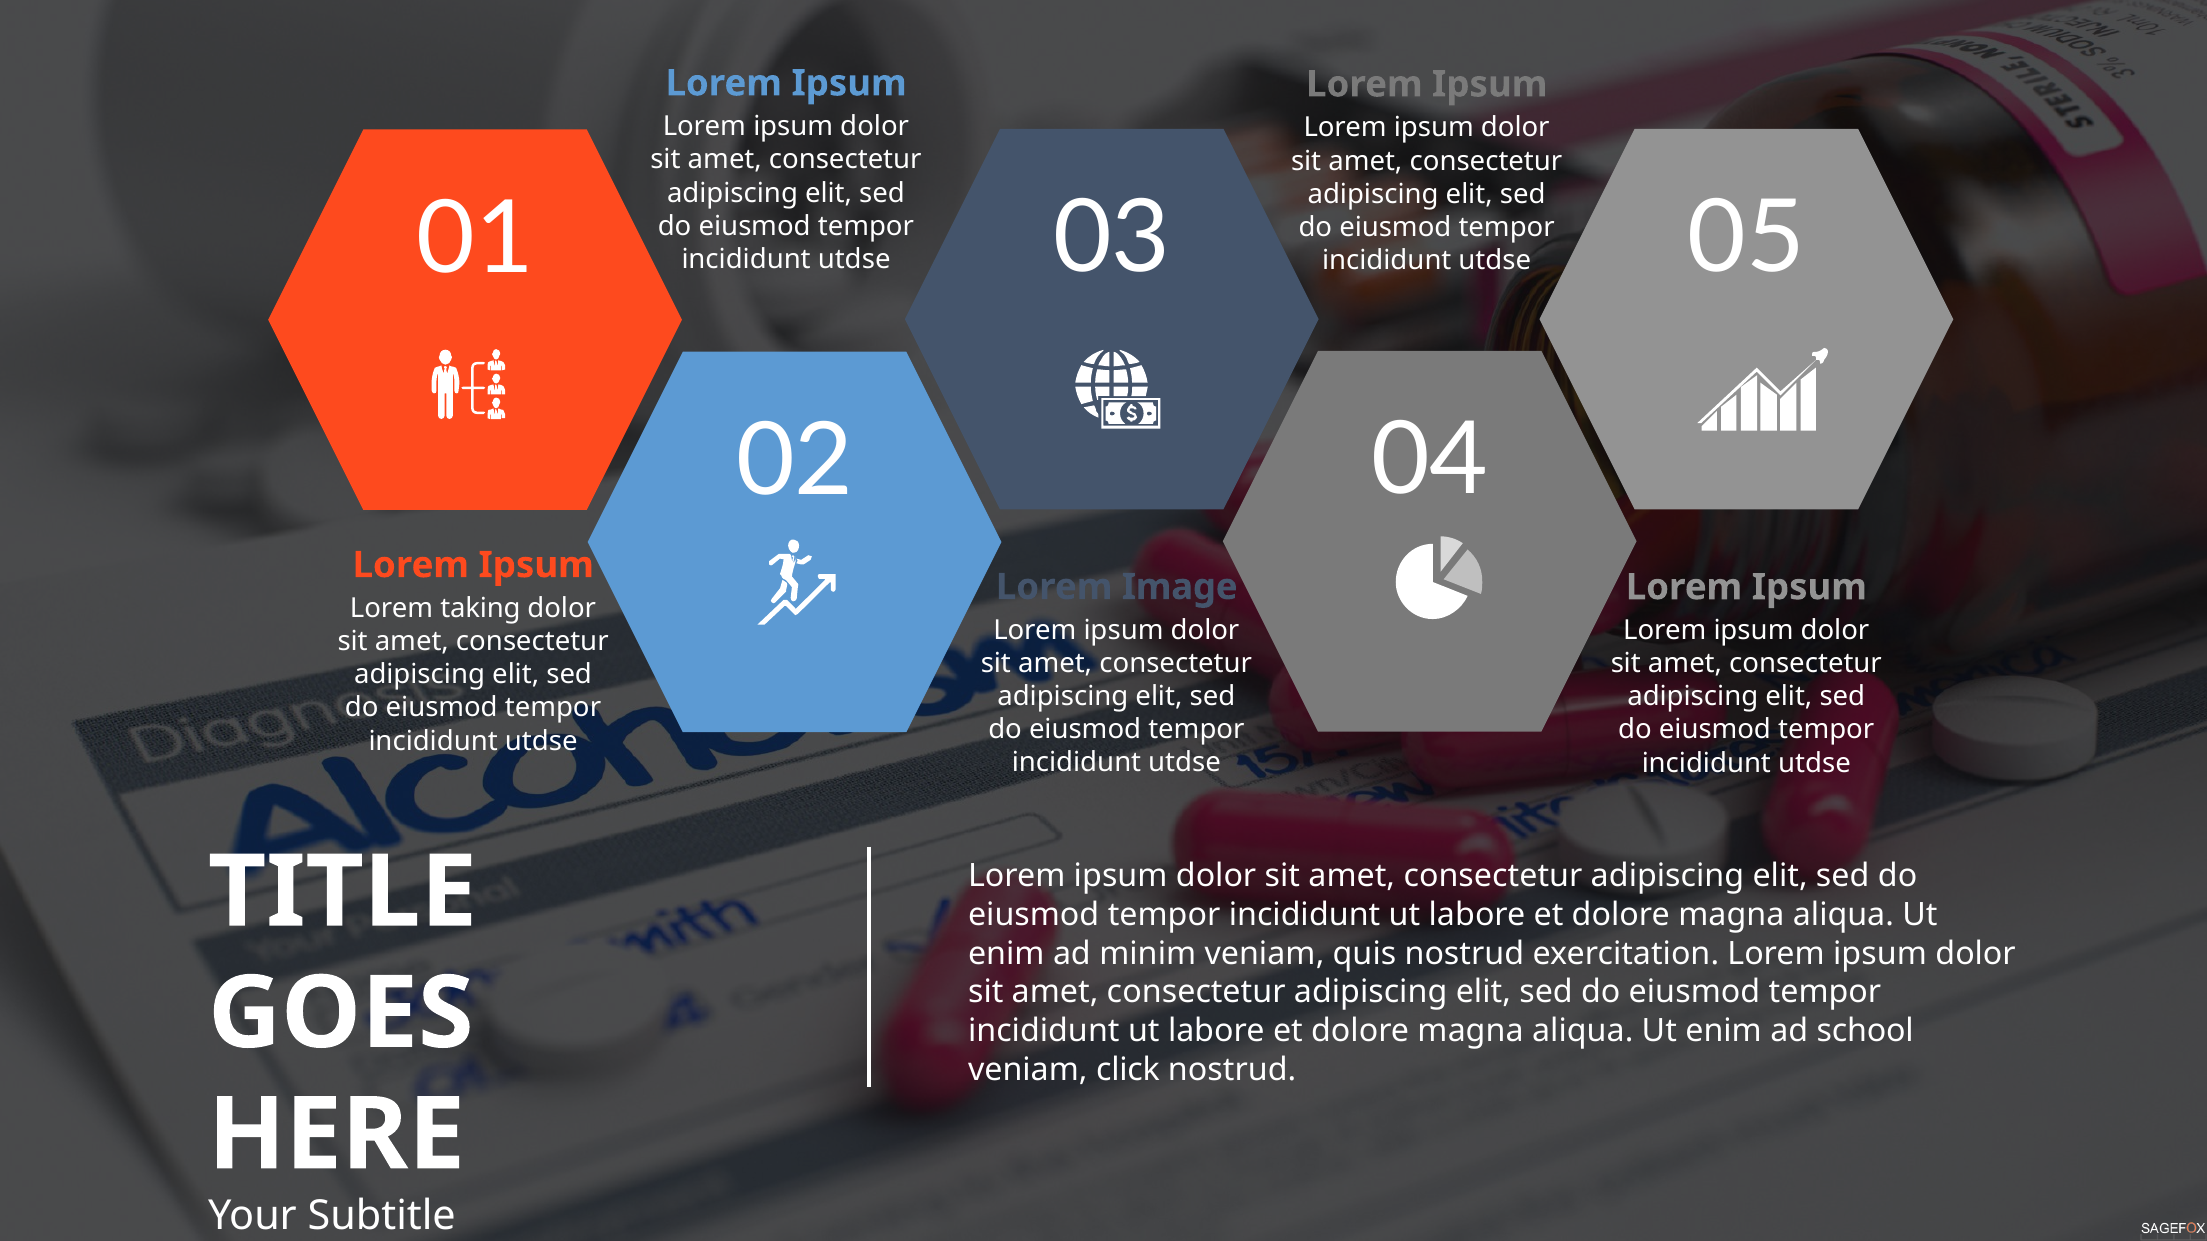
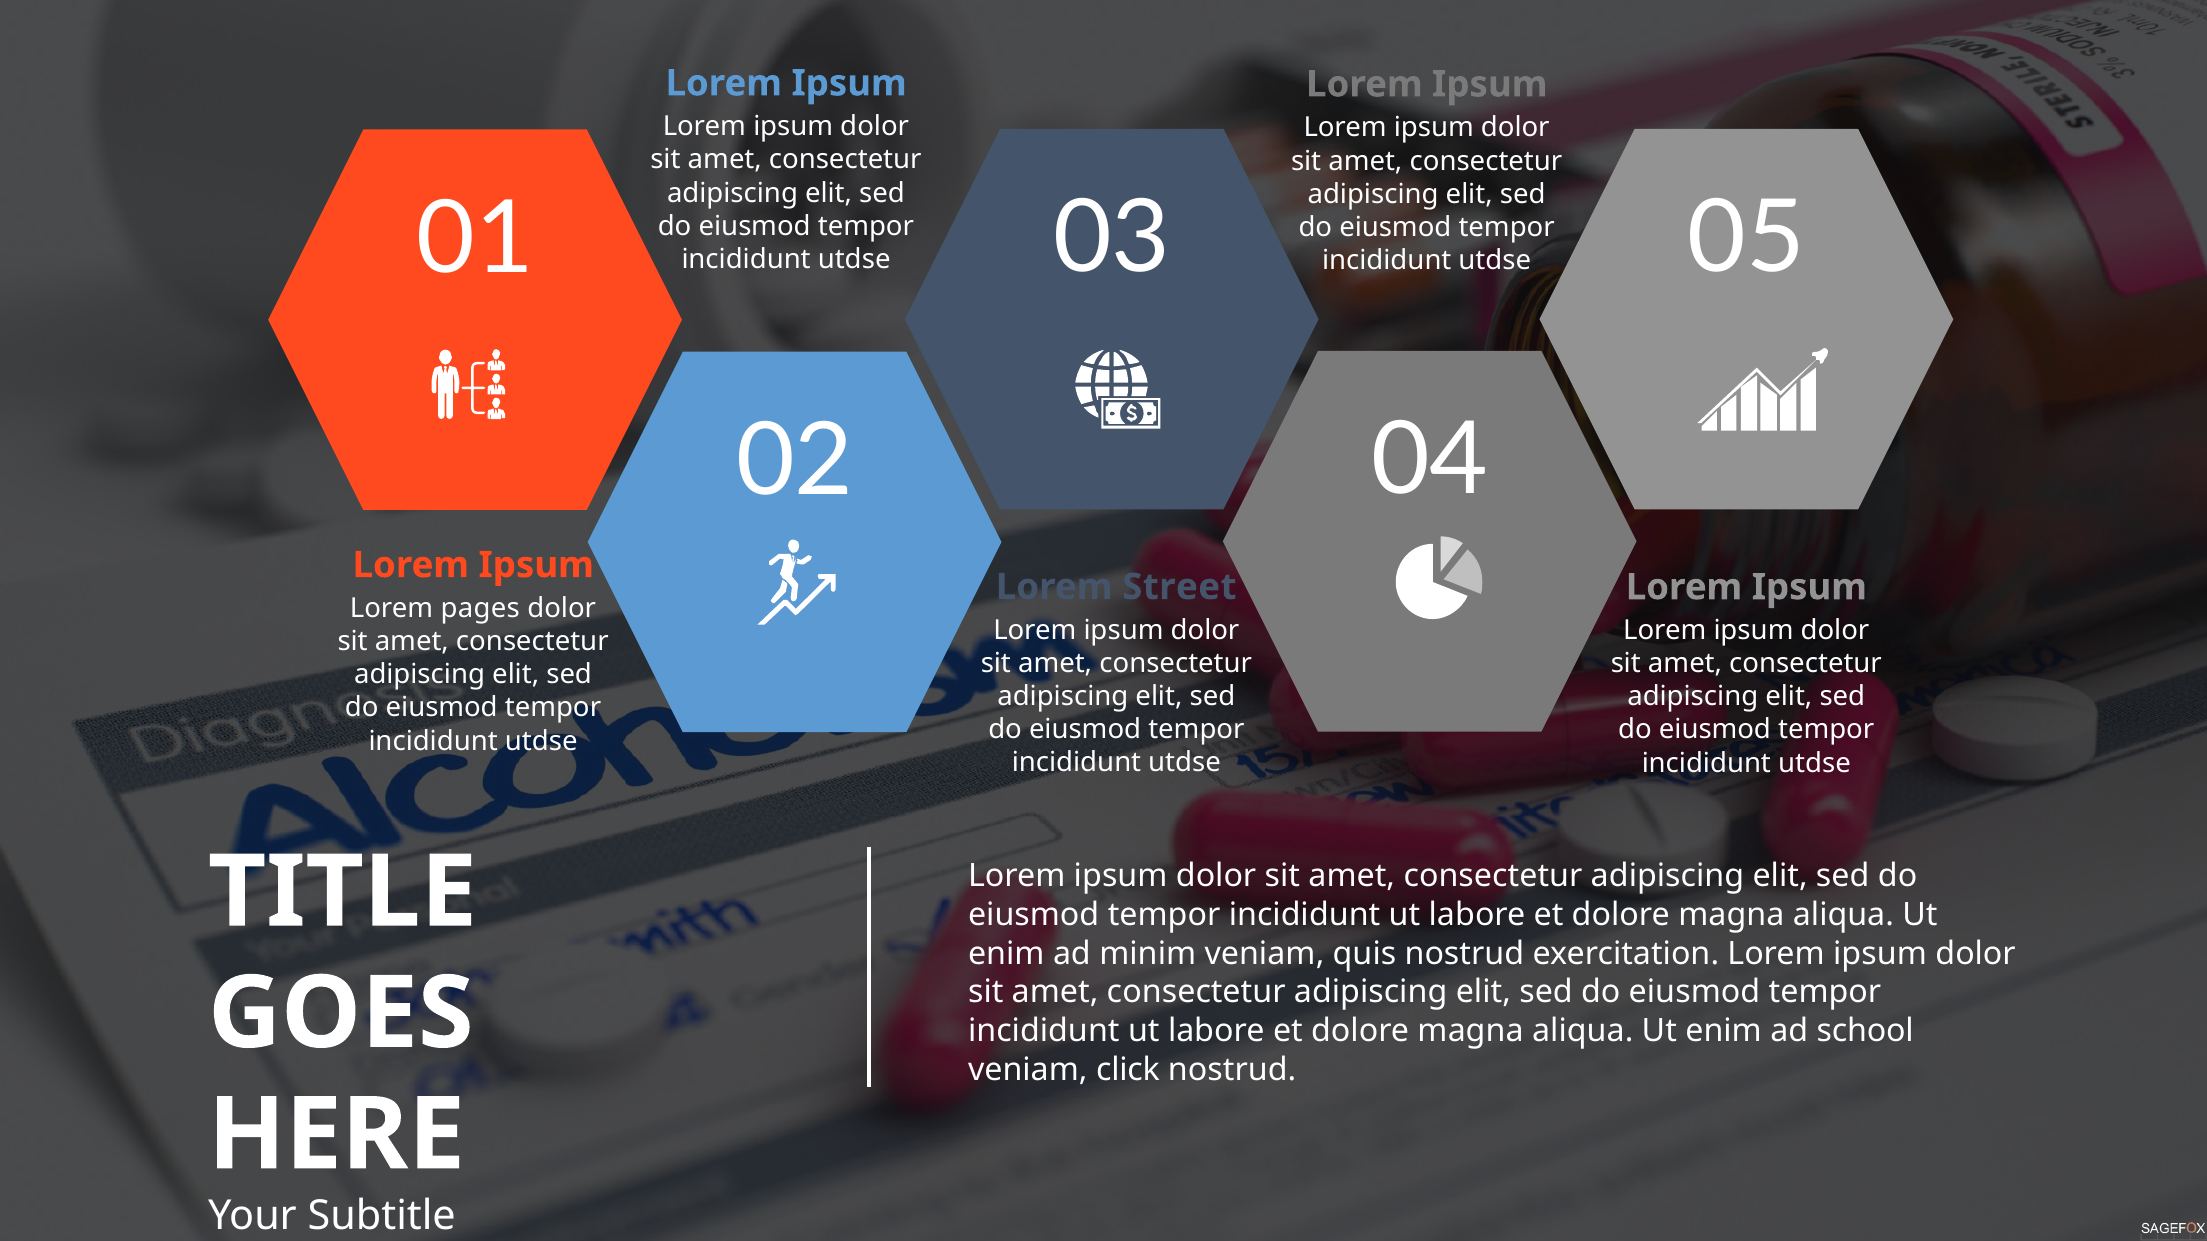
Image: Image -> Street (1179, 587)
taking: taking -> pages (480, 609)
